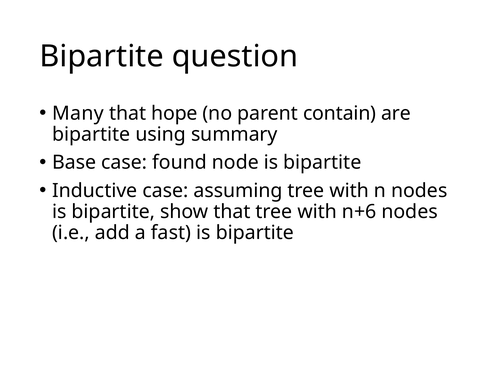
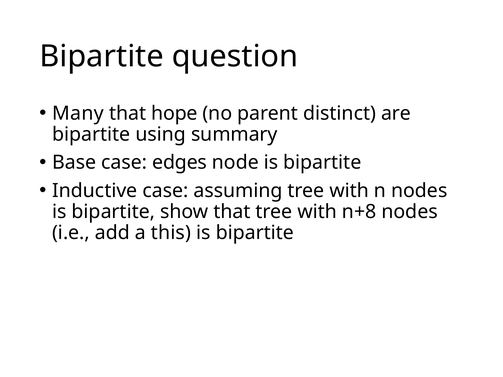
contain: contain -> distinct (340, 113)
found: found -> edges (180, 163)
n+6: n+6 -> n+8 (359, 212)
fast: fast -> this (171, 233)
